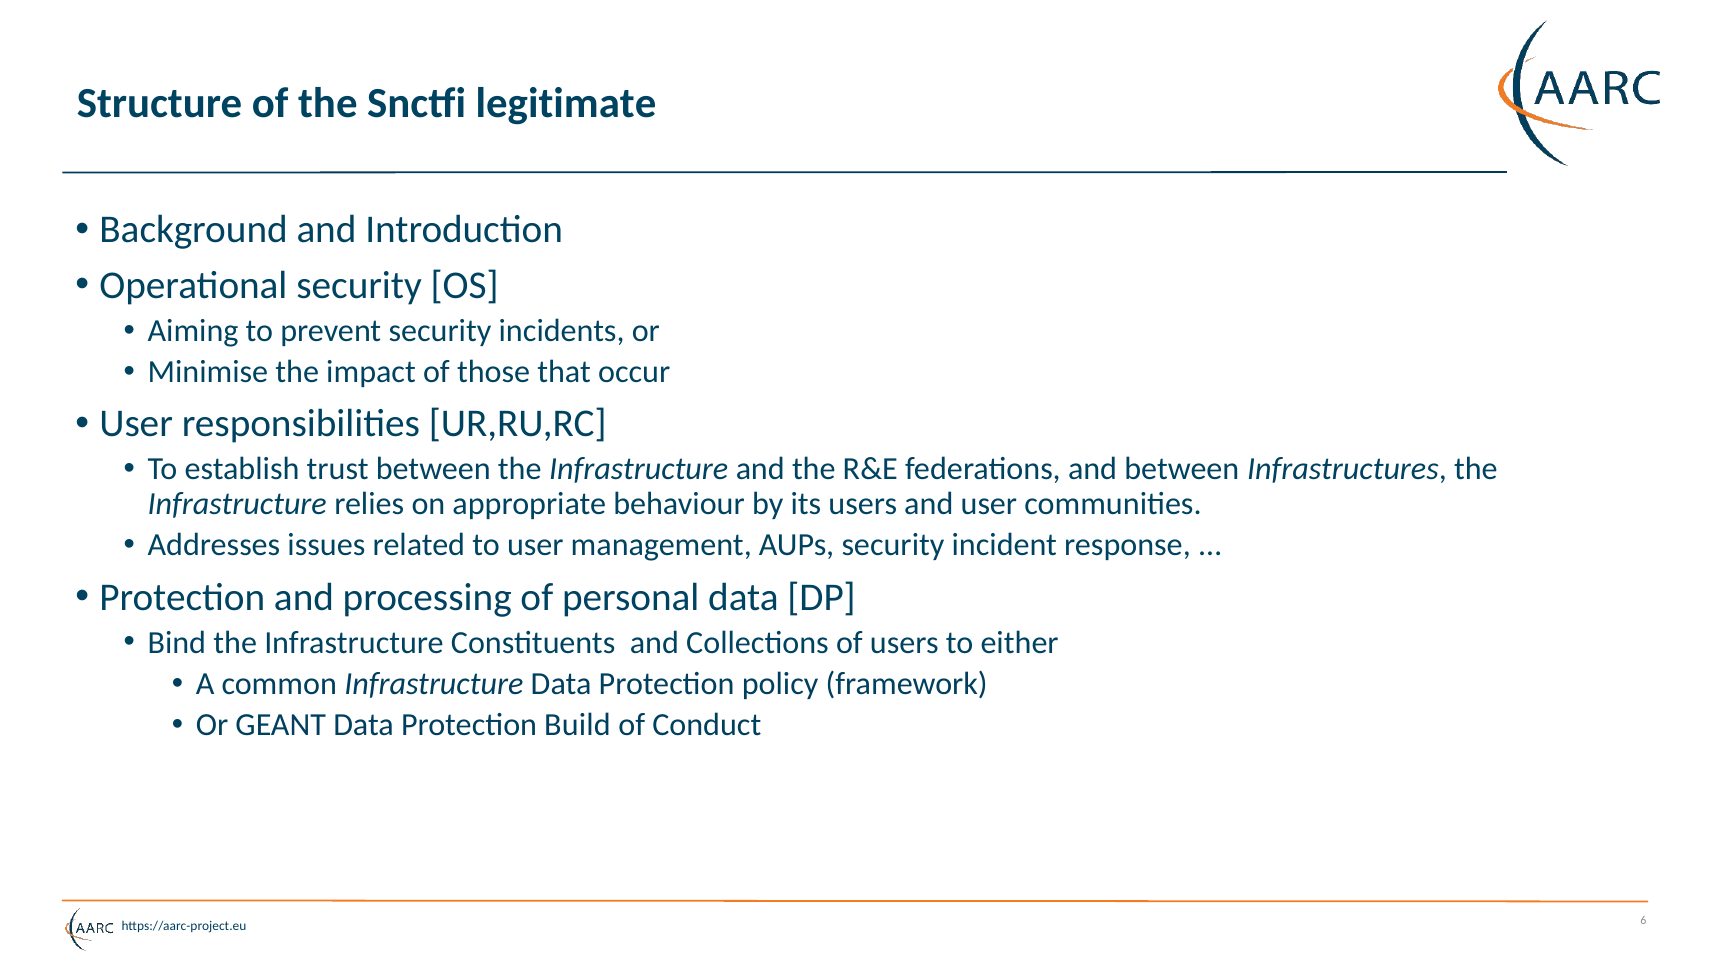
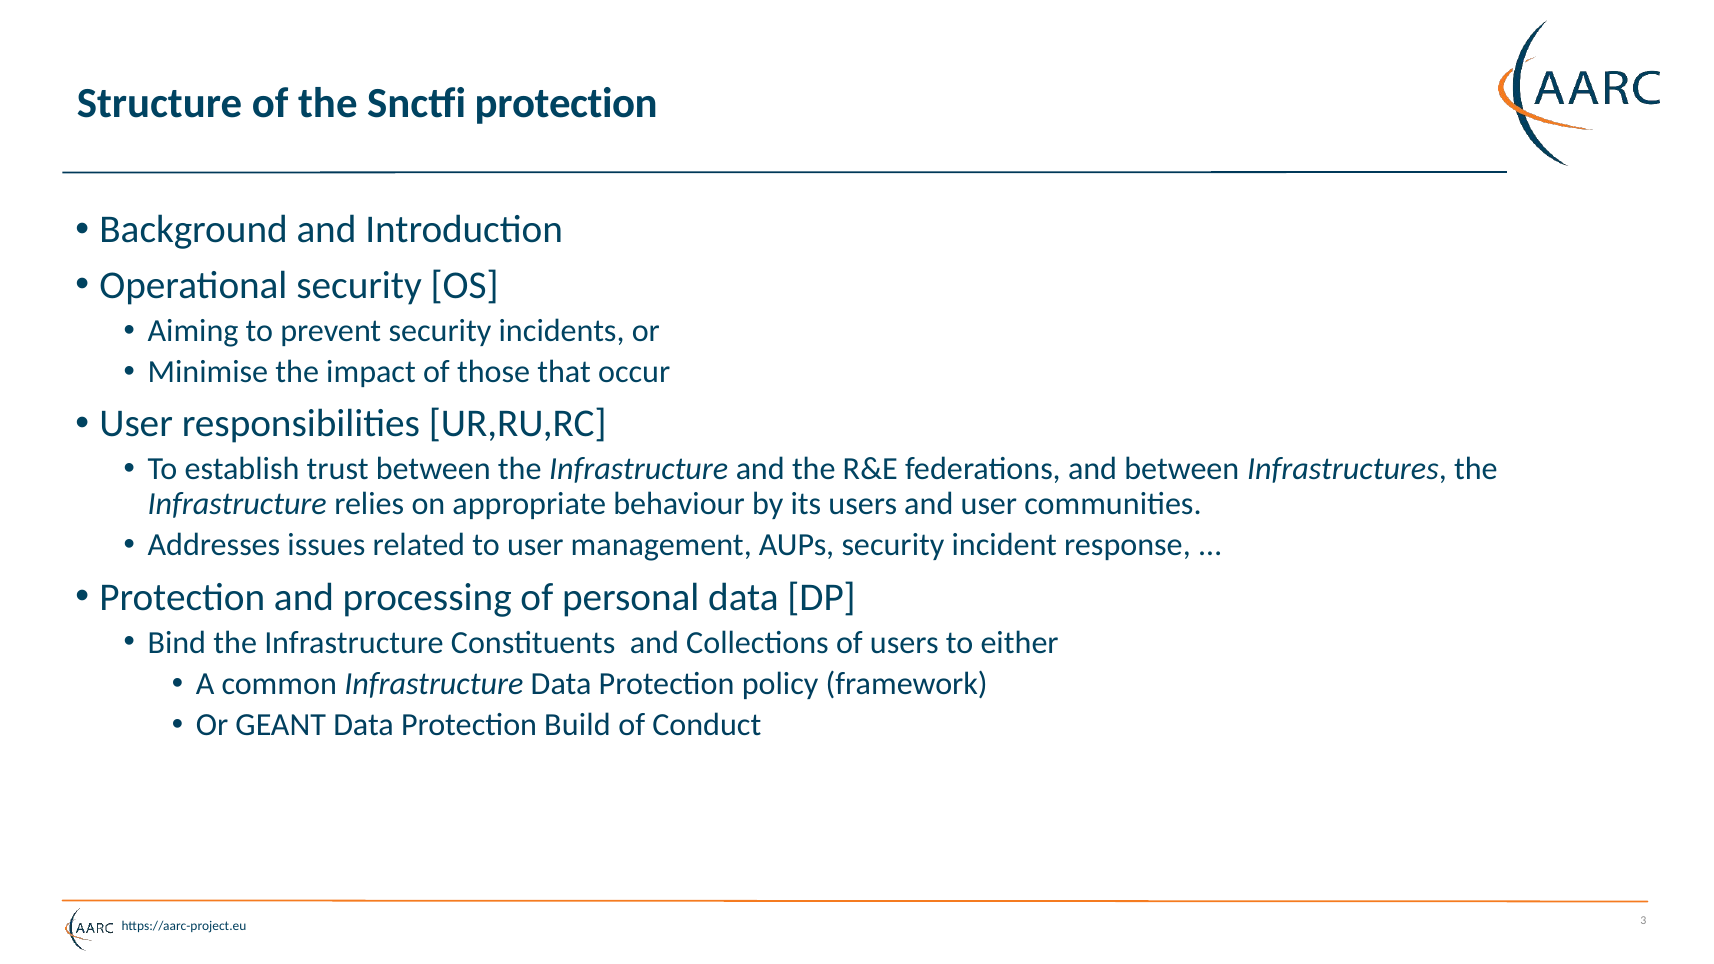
Snctfi legitimate: legitimate -> protection (566, 103)
6: 6 -> 3 (1643, 921)
